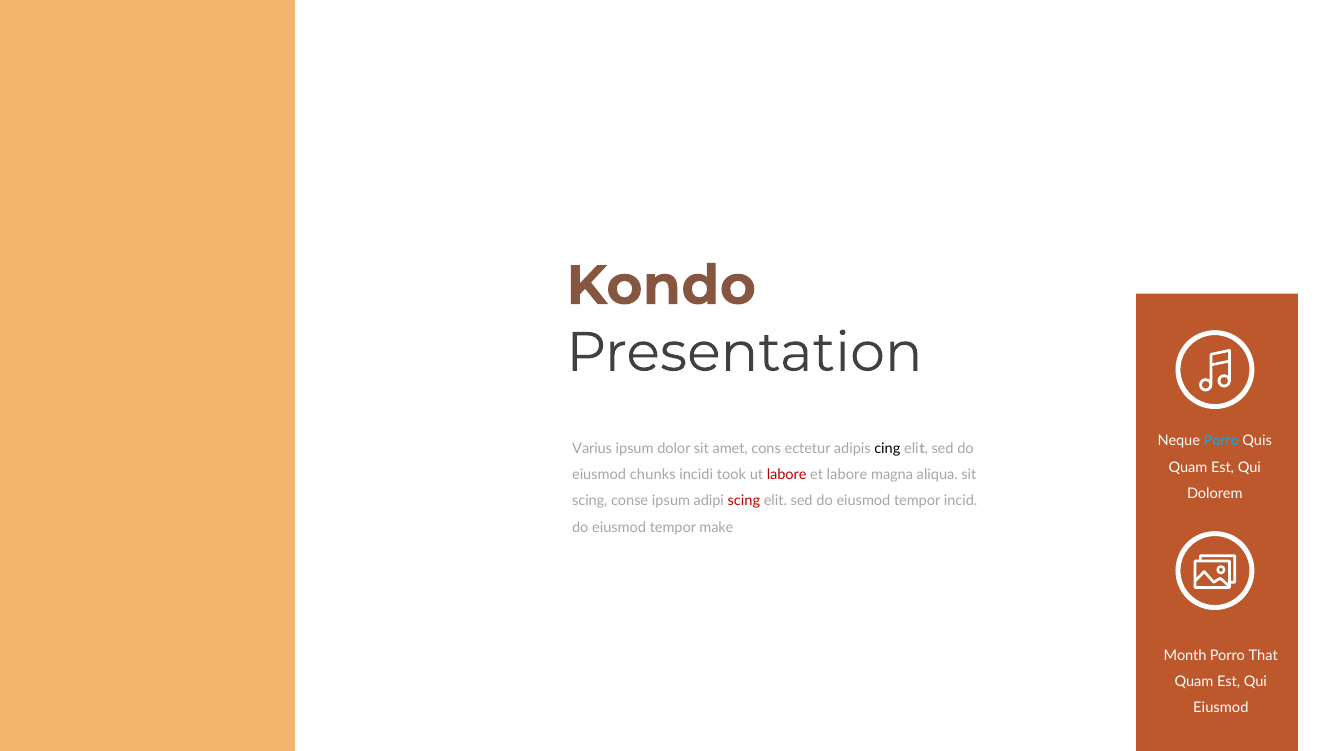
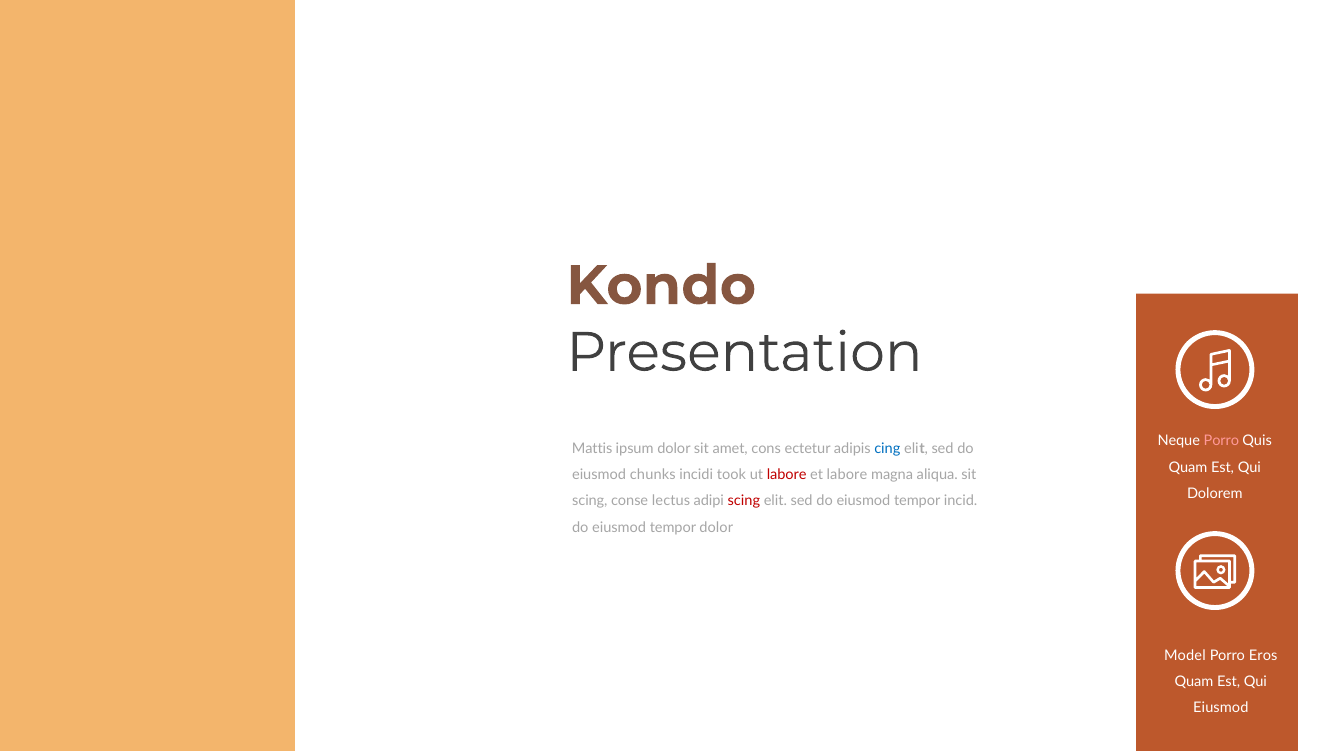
Porro colour: light blue -> pink (1221, 441)
Varius: Varius -> Mattis (592, 449)
cing colour: black -> blue (887, 449)
conse ipsum: ipsum -> lectus (671, 501)
tempor make: make -> dolor (716, 528)
Month: Month -> Model (1185, 656)
That: That -> Eros (1263, 656)
